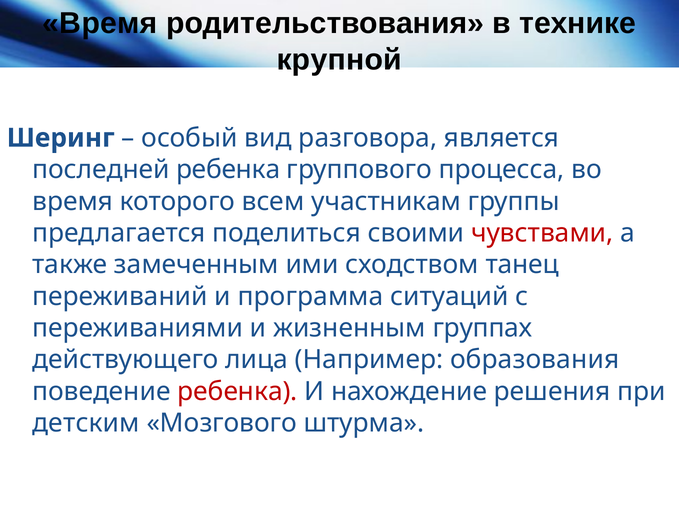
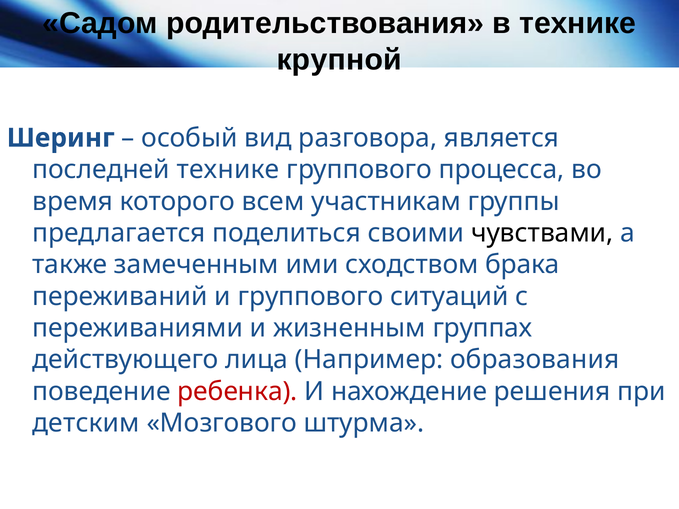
Время: Время -> Садом (100, 23)
последней ребенка: ребенка -> технике (228, 170)
чувствами colour: red -> black (542, 233)
танец: танец -> брака (522, 265)
и программа: программа -> группового (311, 297)
